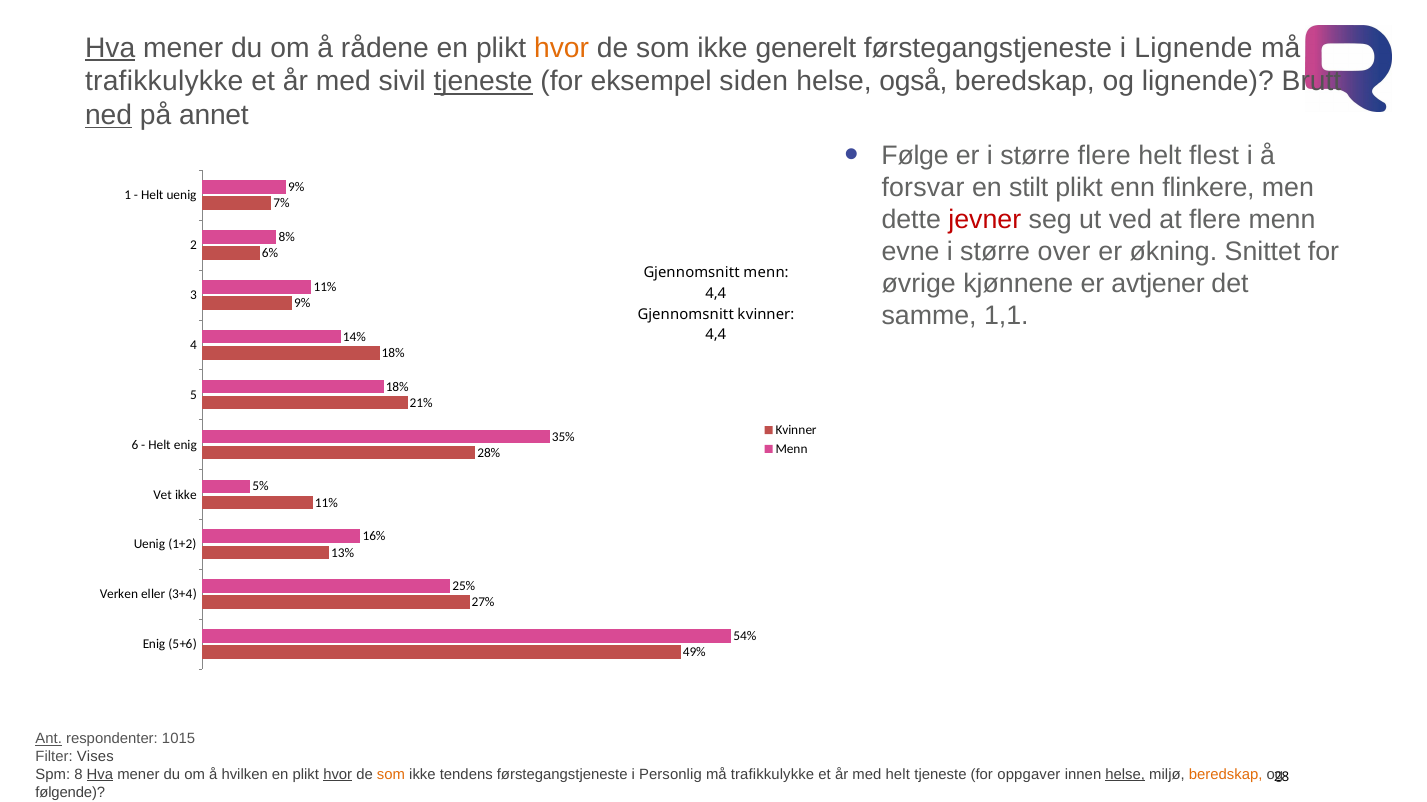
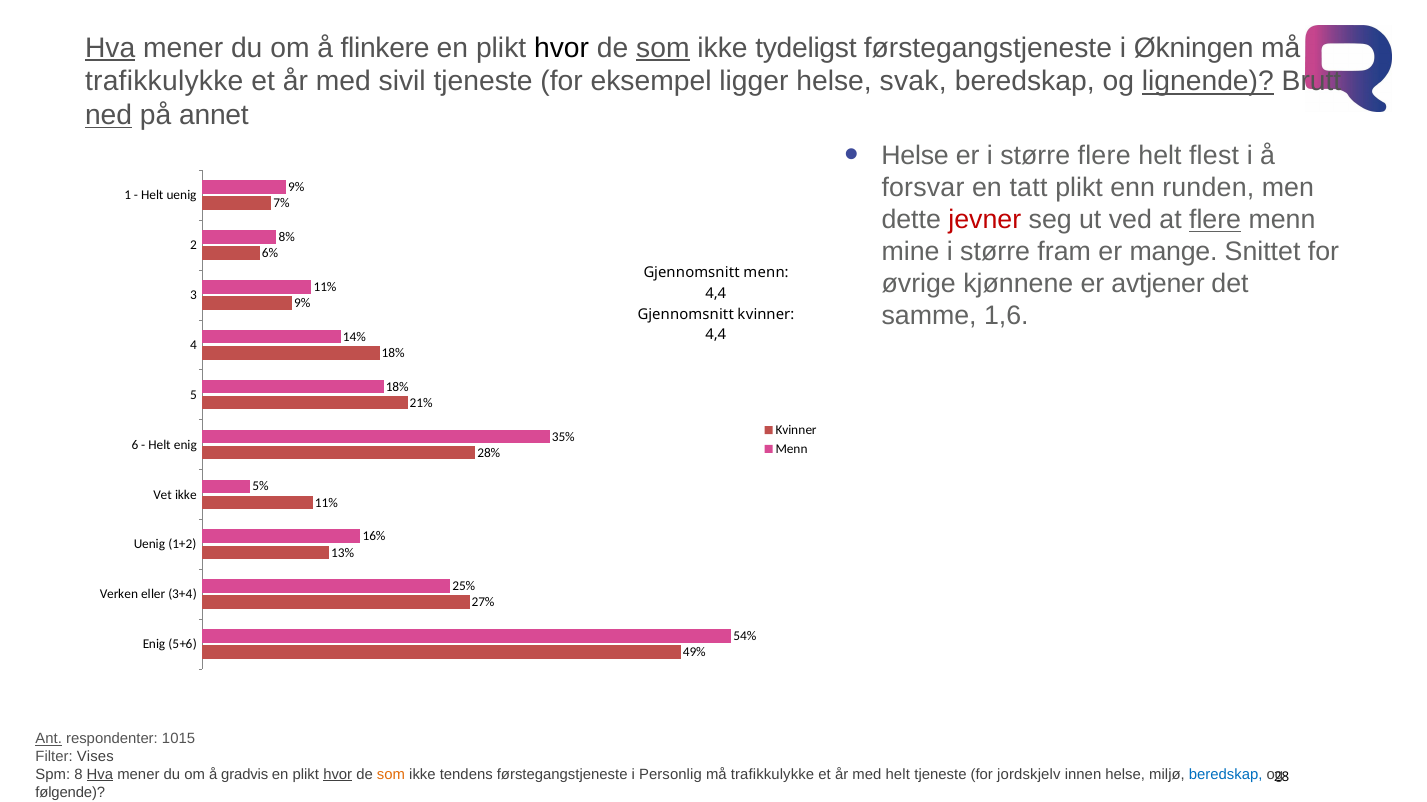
rådene: rådene -> flinkere (385, 48)
hvor colour: orange -> black (562, 48)
som underline: none -> present (663, 48)
generelt: generelt -> tydeligst (806, 48)
i Lignende: Lignende -> Økningen (1194, 48)
tjeneste underline: present -> none (483, 82)
siden: siden -> ligger (754, 82)
også: også -> svak (913, 82)
lignende underline: none -> present (1208, 82)
Følge: Følge -> Helse (915, 156)
stilt: stilt -> tatt (1028, 188)
flinkere: flinkere -> runden (1208, 188)
flere underline: none -> present (1215, 220)
evne: evne -> mine (911, 252)
over: over -> fram (1064, 252)
økning: økning -> mange (1174, 252)
1,1: 1,1 -> 1,6 (1006, 316)
hvilken: hvilken -> gradvis (245, 775)
oppgaver: oppgaver -> jordskjelv (1029, 775)
helse underline: present -> none (1125, 775)
beredskap colour: orange -> blue (1226, 775)
